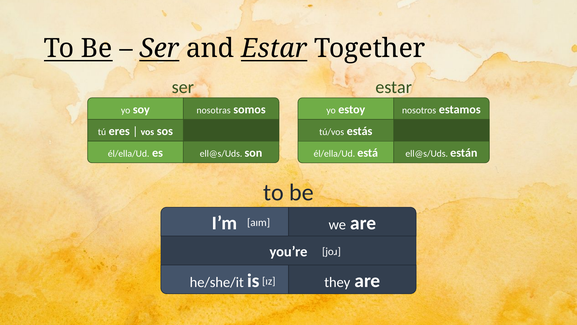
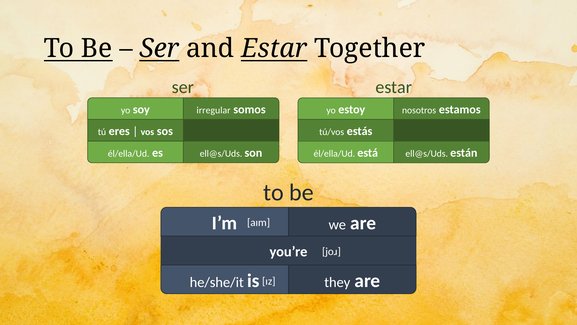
nosotras: nosotras -> irregular (214, 110)
